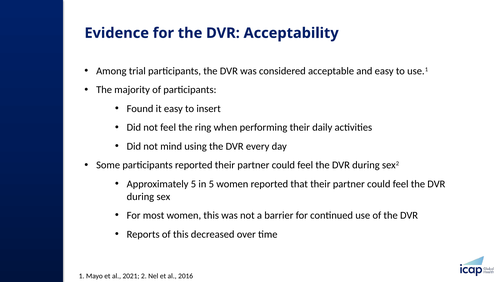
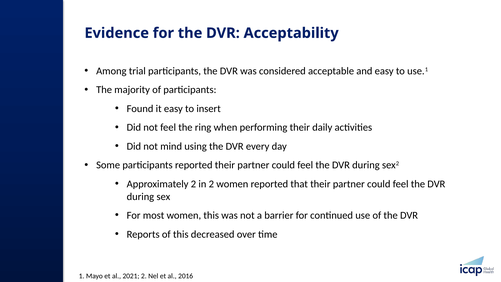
Approximately 5: 5 -> 2 (193, 184)
in 5: 5 -> 2 (211, 184)
